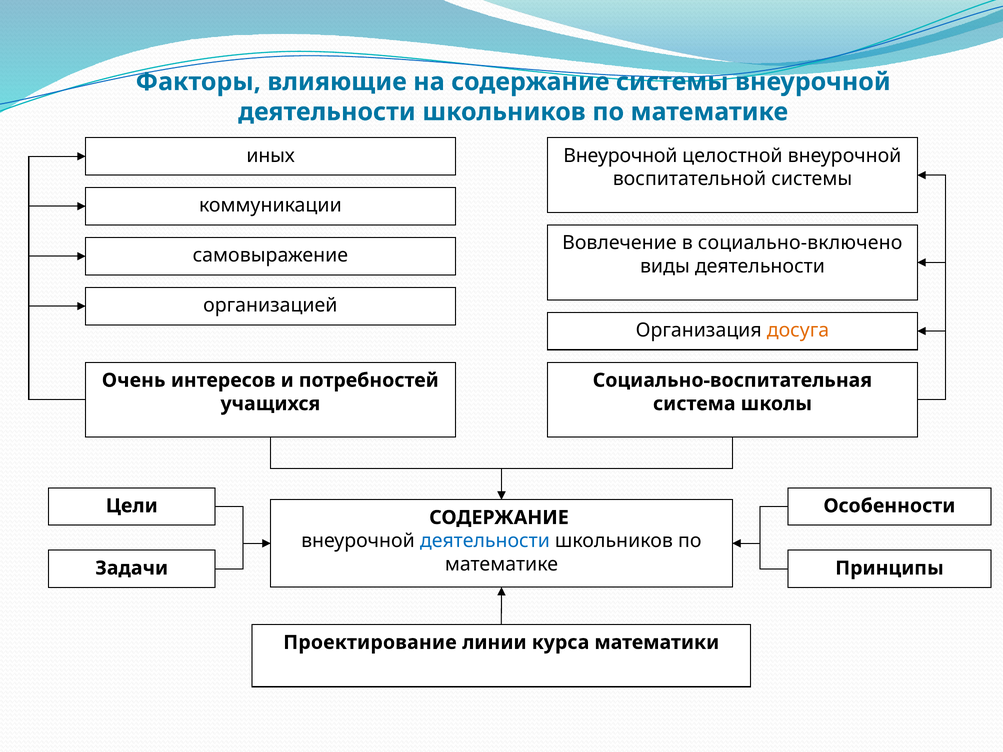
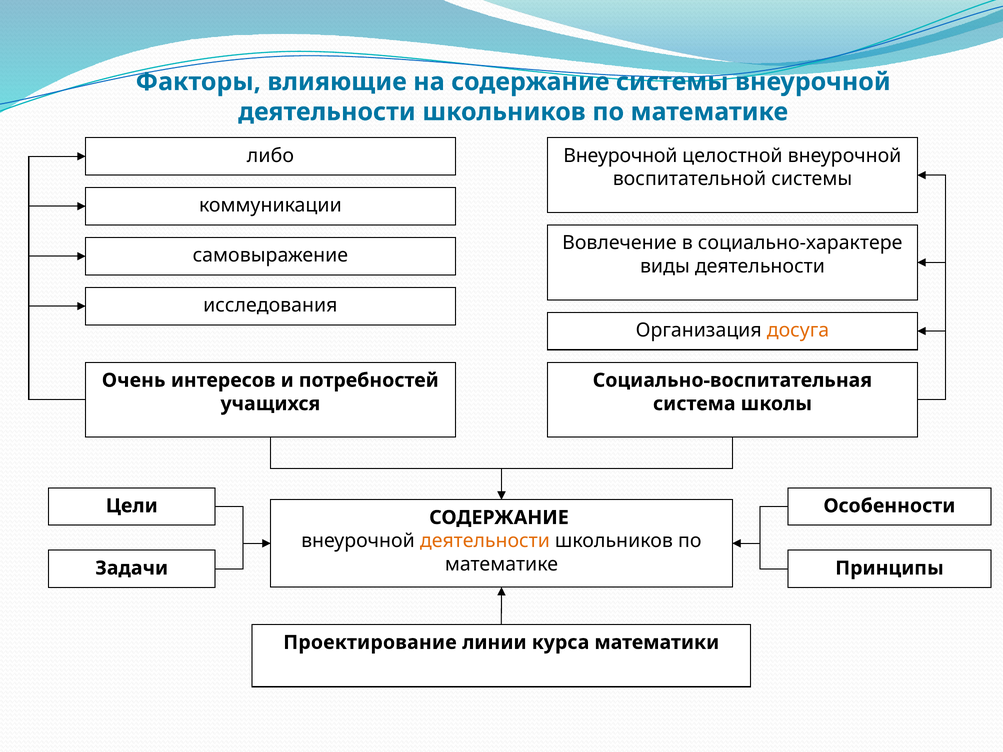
иных: иных -> либо (270, 156)
социально-включено: социально-включено -> социально-характере (800, 243)
организацией: организацией -> исследования (270, 305)
деятельности colour: blue -> orange (485, 541)
